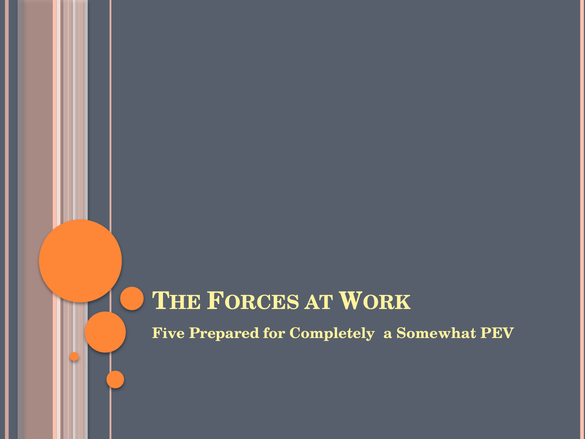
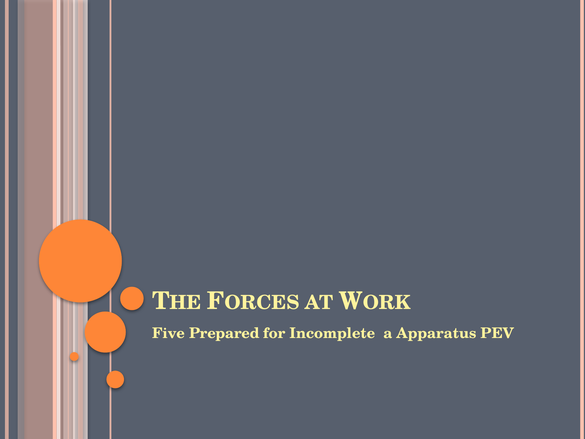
Completely: Completely -> Incomplete (332, 333)
Somewhat: Somewhat -> Apparatus (437, 333)
